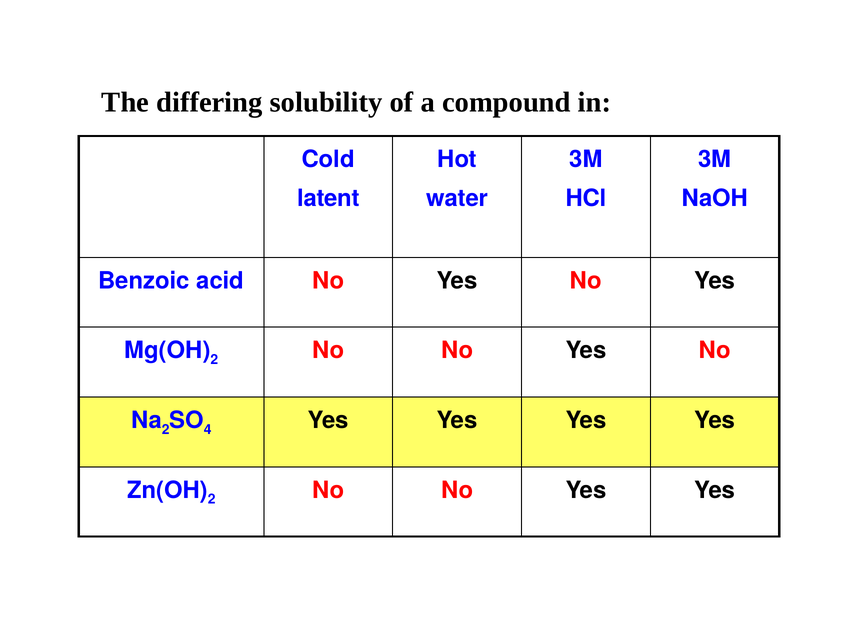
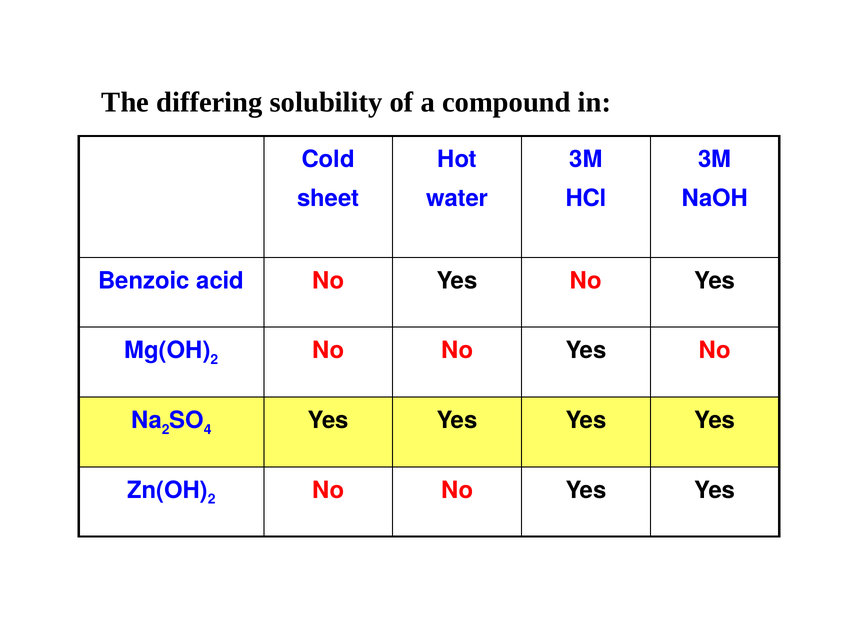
latent: latent -> sheet (328, 198)
